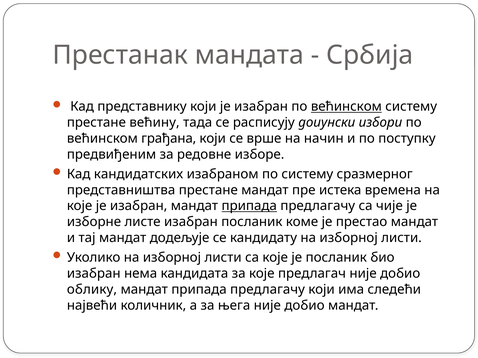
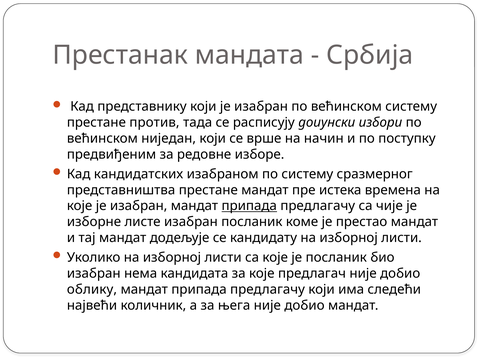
већинском underline: present -> none (346, 107)
већину: већину -> против (154, 123)
грађана: грађана -> ниједан (169, 139)
